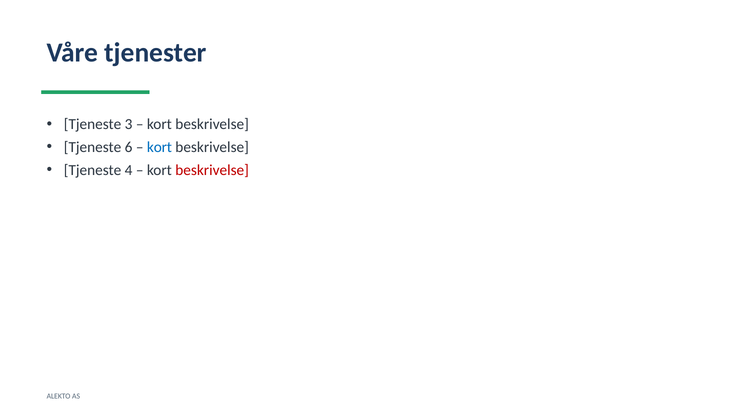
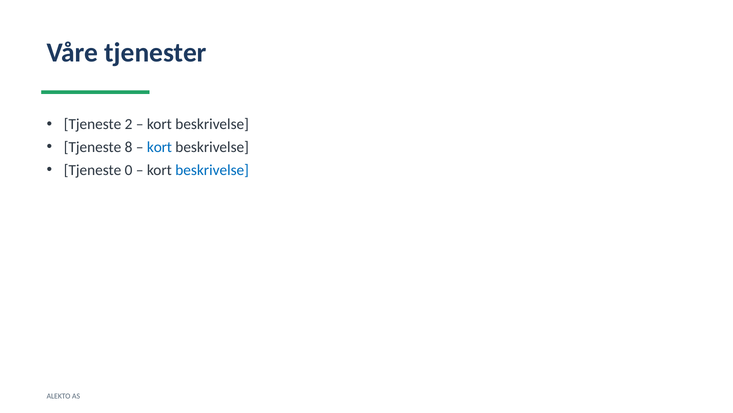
3: 3 -> 2 (129, 124)
6: 6 -> 8 (129, 147)
4: 4 -> 0 (129, 170)
beskrivelse colour: red -> blue (212, 170)
